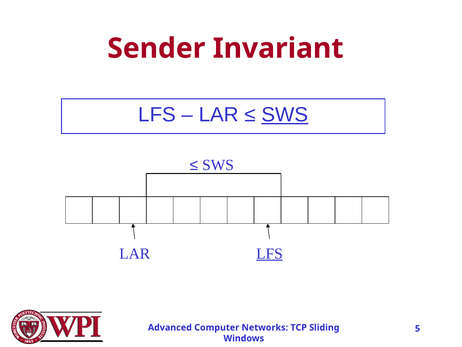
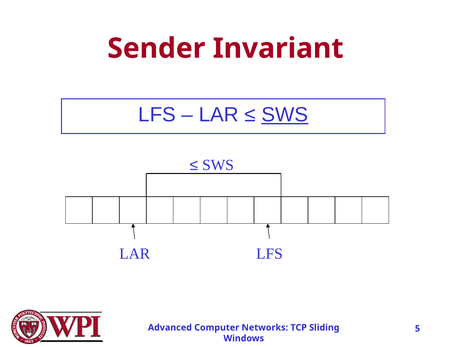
LFS underline: present -> none (269, 253)
